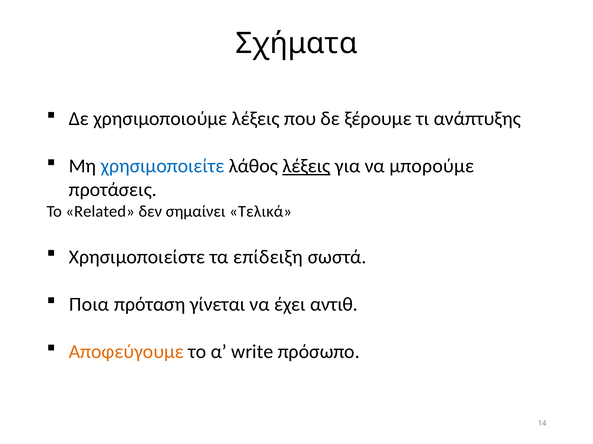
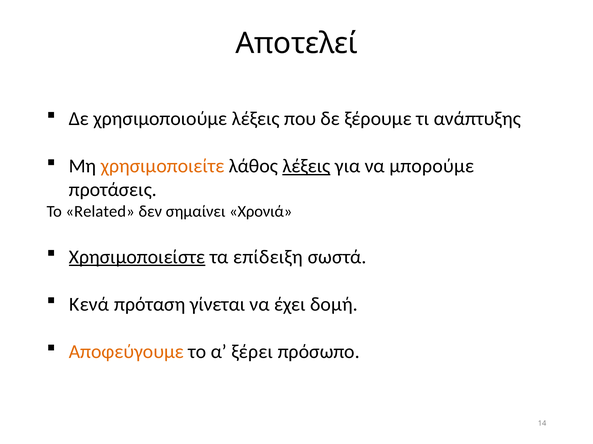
Σχήματα: Σχήματα -> Αποτελεί (297, 43)
χρησιμοποιείτε colour: blue -> orange (163, 166)
Τελικά: Τελικά -> Χρονιά (261, 212)
Χρησιμοποιείστε underline: none -> present (137, 257)
Ποια: Ποια -> Κενά (89, 305)
αντιθ: αντιθ -> δομή (334, 305)
write: write -> ξέρει (252, 352)
